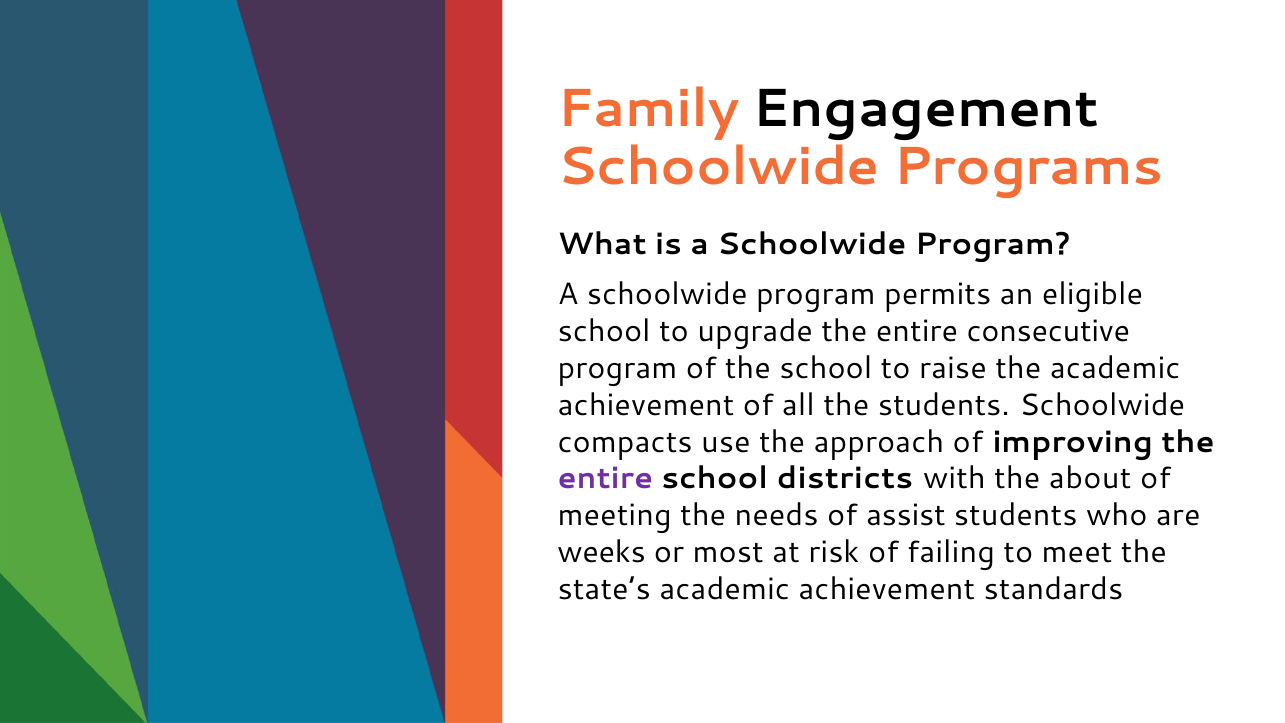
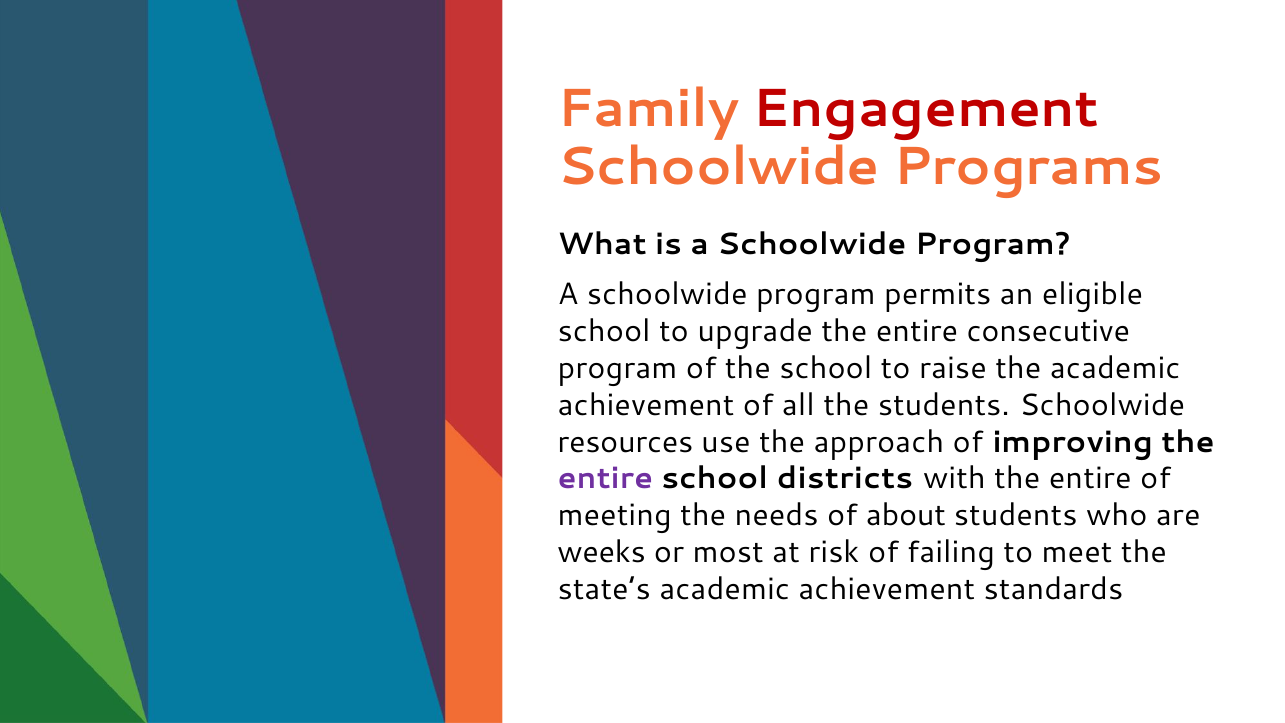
Engagement colour: black -> red (926, 109)
compacts: compacts -> resources (625, 442)
with the about: about -> entire (1090, 479)
assist: assist -> about (906, 516)
